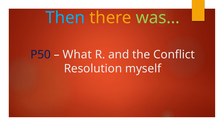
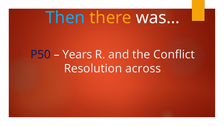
was… colour: light green -> white (158, 18)
What: What -> Years (77, 55)
myself: myself -> across (143, 69)
